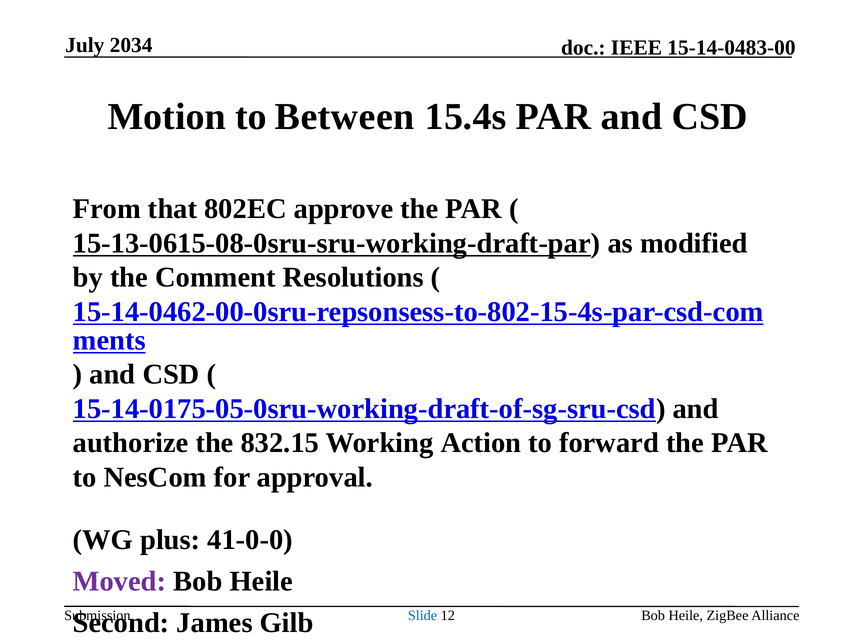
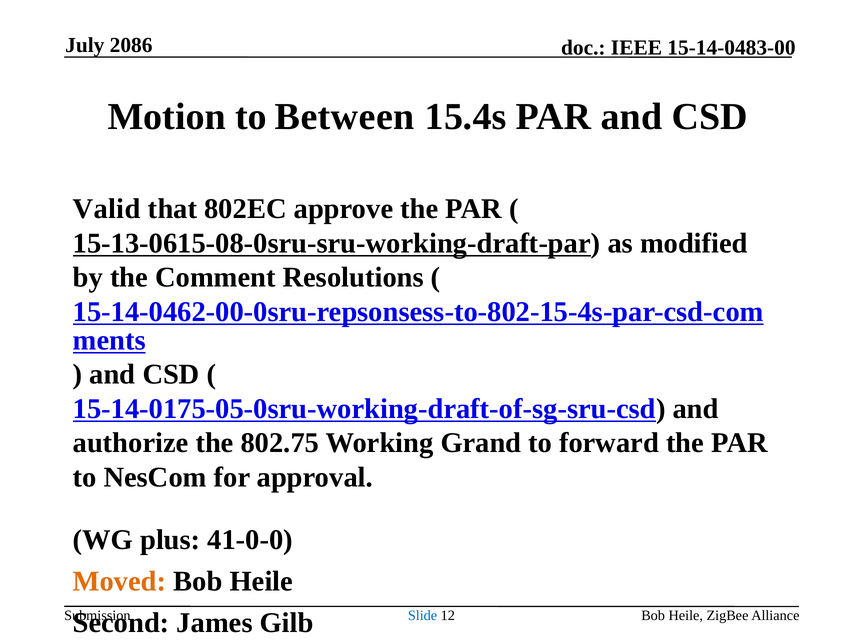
2034: 2034 -> 2086 (131, 45)
From: From -> Valid (107, 209)
832.15: 832.15 -> 802.75 (280, 443)
Action: Action -> Grand (481, 443)
Moved colour: purple -> orange (120, 581)
